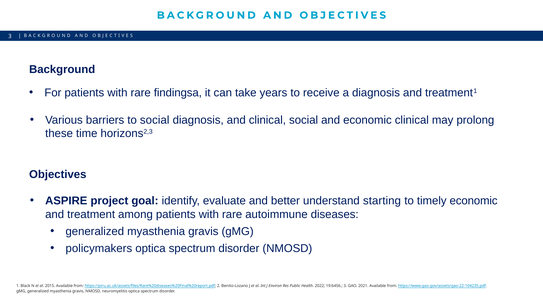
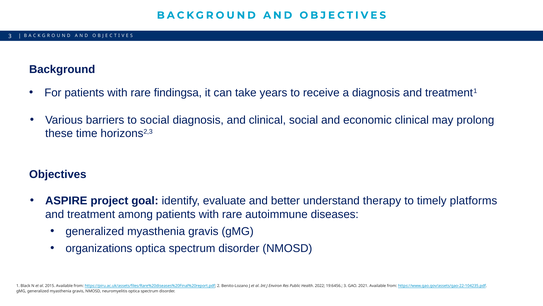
starting: starting -> therapy (382, 201)
timely economic: economic -> platforms (474, 201)
policymakers: policymakers -> organizations (99, 248)
